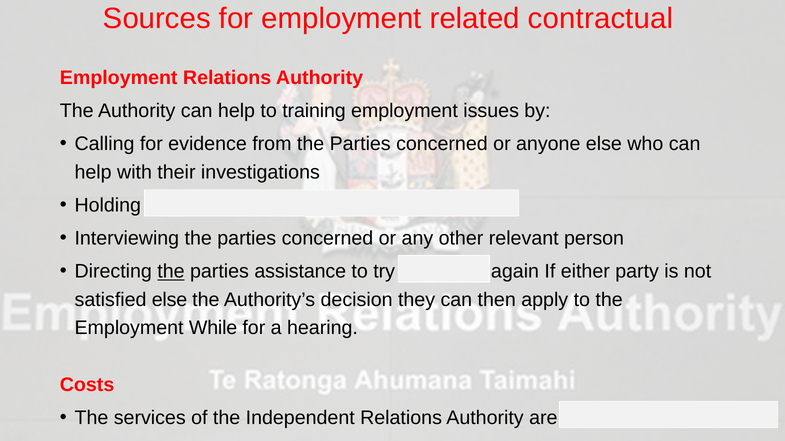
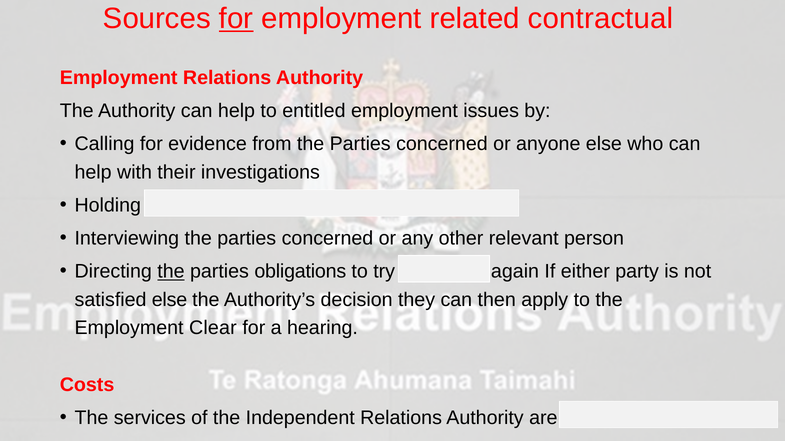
for underline: none -> present (236, 19)
training: training -> entitled (314, 111)
assistance: assistance -> obligations (300, 272)
While: While -> Clear (213, 328)
